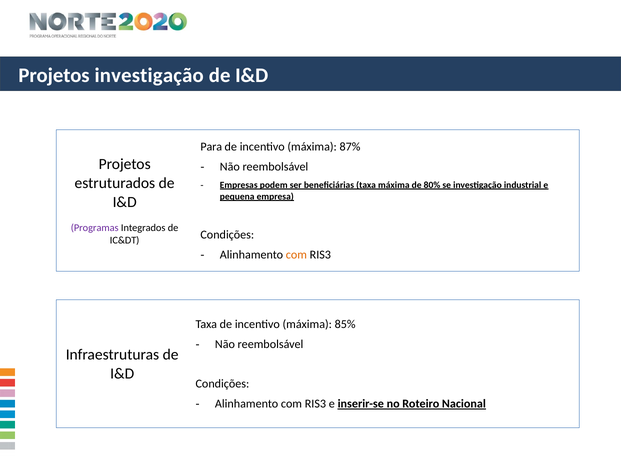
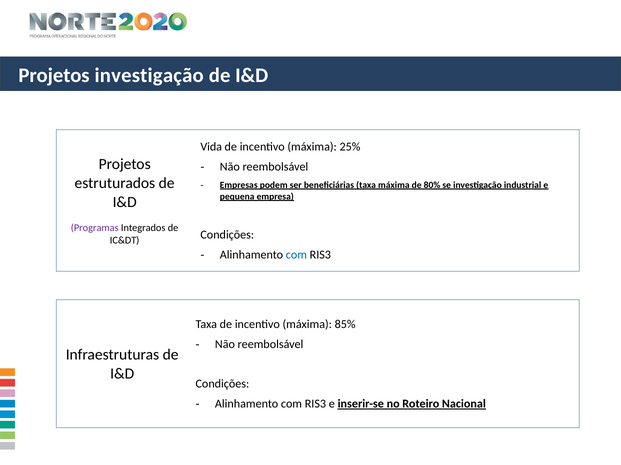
Para: Para -> Vida (211, 147)
87%: 87% -> 25% (350, 147)
com colour: orange -> blue (296, 255)
